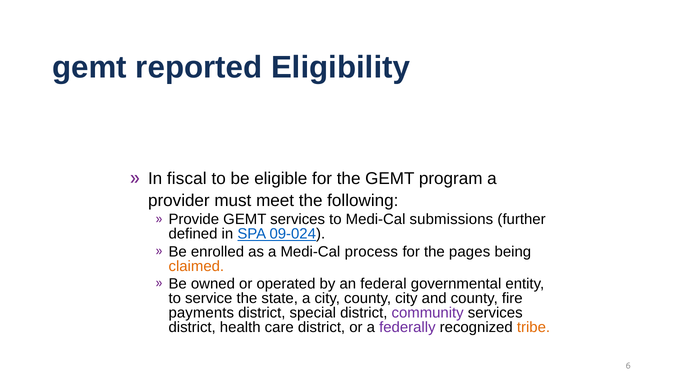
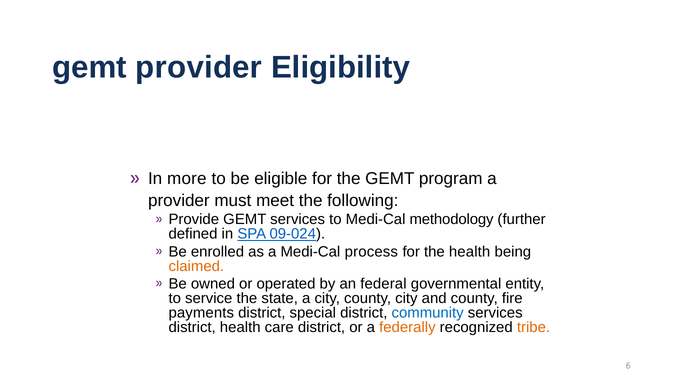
gemt reported: reported -> provider (199, 68)
fiscal: fiscal -> more (187, 179)
submissions: submissions -> methodology (452, 220)
the pages: pages -> health (470, 252)
community colour: purple -> blue (428, 313)
federally colour: purple -> orange (407, 328)
